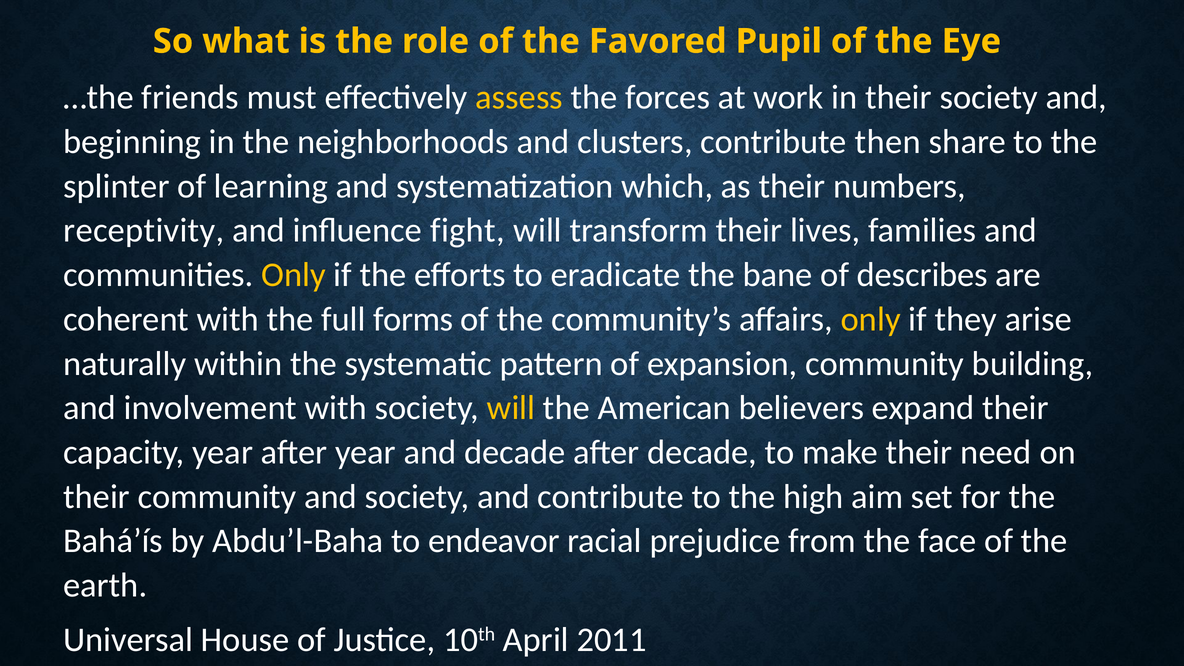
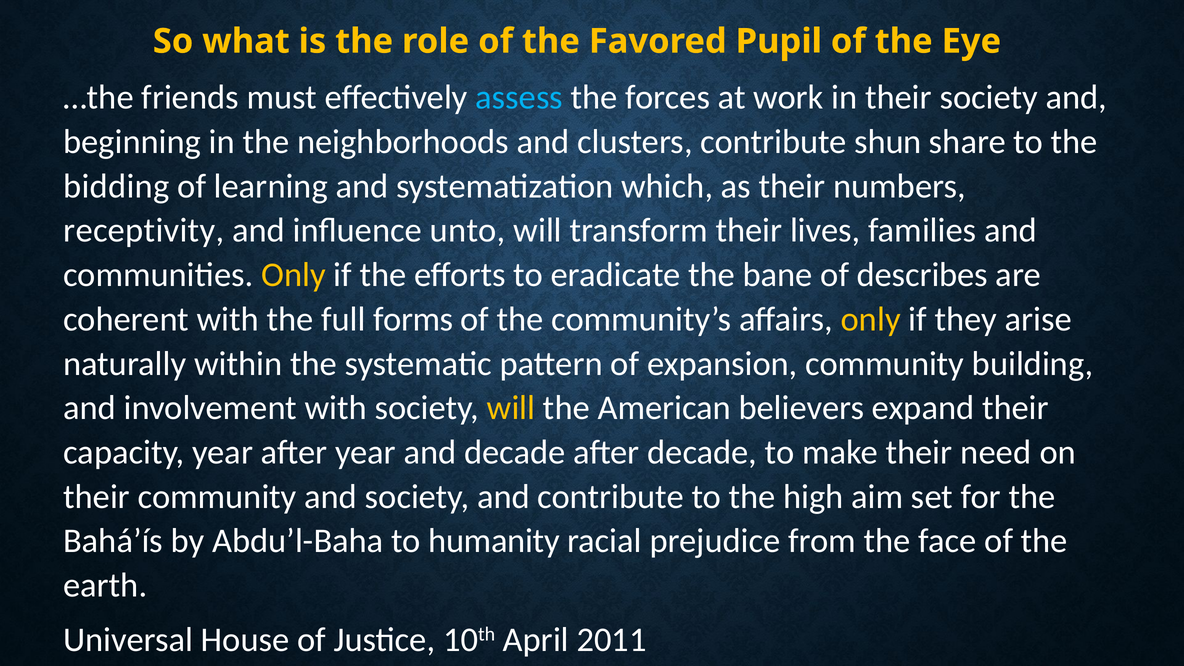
assess colour: yellow -> light blue (519, 97)
then: then -> shun (888, 142)
splinter: splinter -> bidding (116, 186)
fight: fight -> unto (468, 231)
endeavor: endeavor -> humanity (494, 541)
